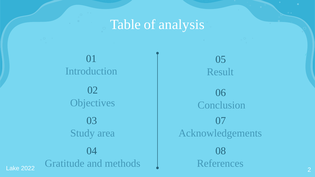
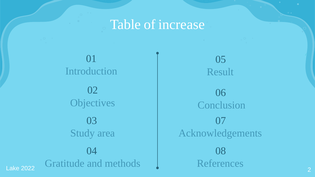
analysis: analysis -> increase (182, 24)
